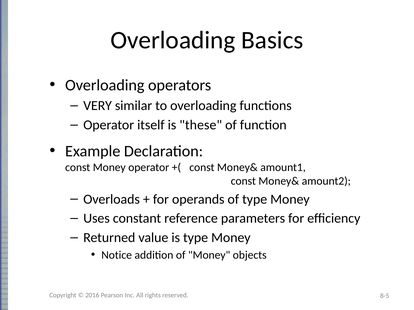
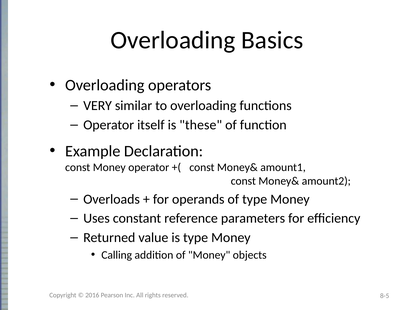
Notice: Notice -> Calling (117, 255)
